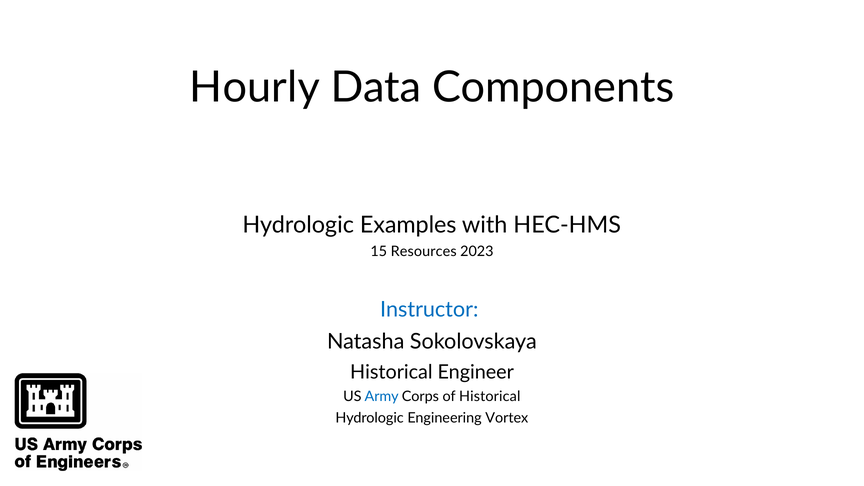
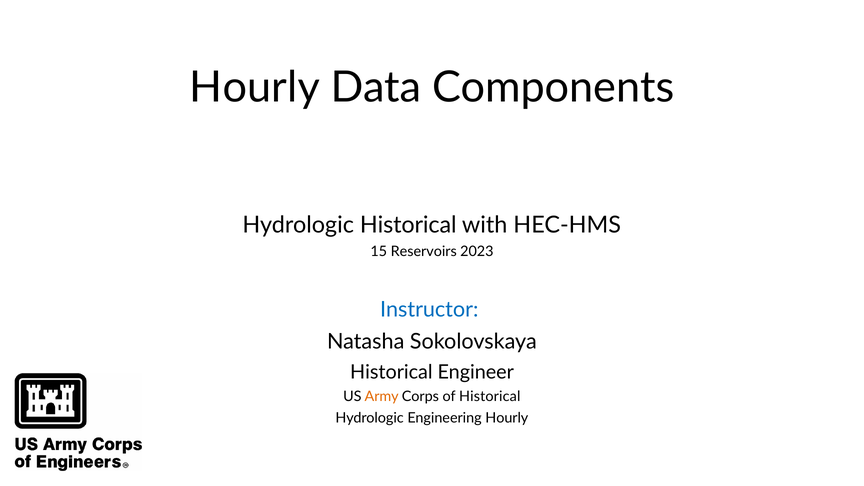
Hydrologic Examples: Examples -> Historical (408, 225)
Resources: Resources -> Reservoirs (424, 252)
Army colour: blue -> orange (382, 397)
Engineering Vortex: Vortex -> Hourly (507, 418)
